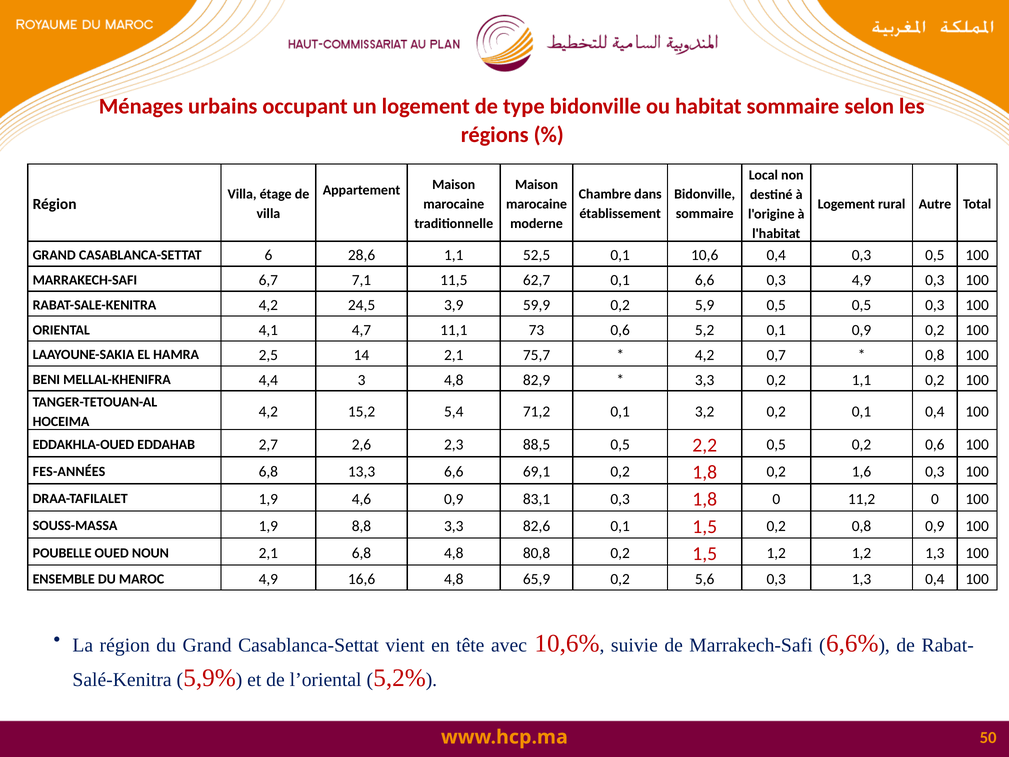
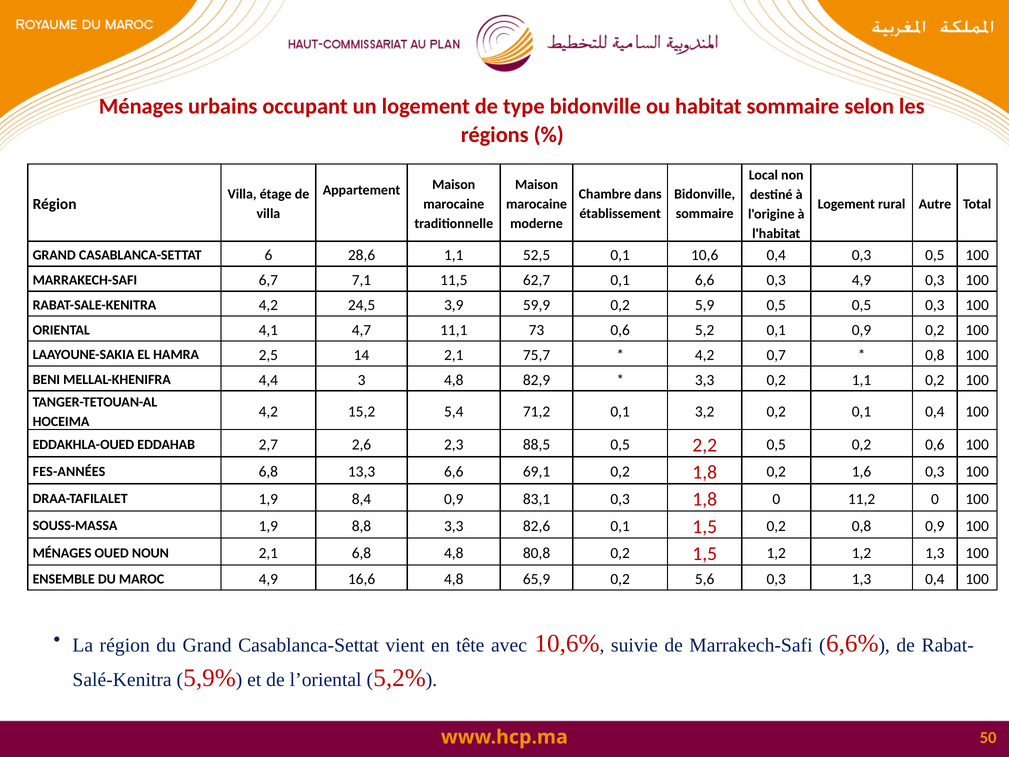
4,6: 4,6 -> 8,4 (361, 499)
POUBELLE: POUBELLE -> MÉNAGES (62, 553)
